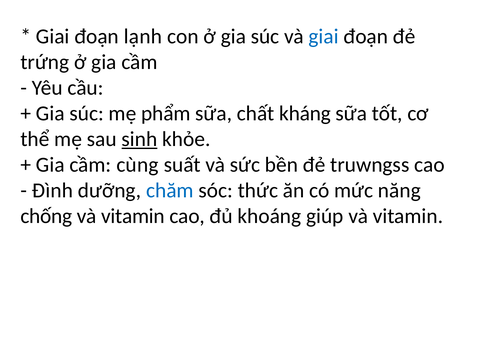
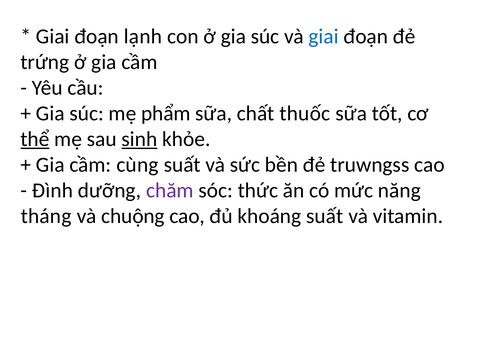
kháng: kháng -> thuốc (305, 113)
thể underline: none -> present (35, 139)
chăm colour: blue -> purple (170, 190)
chống: chống -> tháng (46, 216)
vitamin: vitamin -> chuộng (133, 216)
khoáng giúp: giúp -> suất (325, 216)
